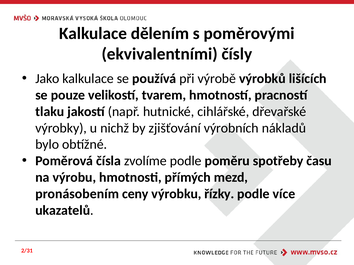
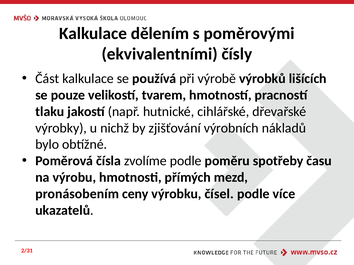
Jako: Jako -> Část (47, 79)
řízky: řízky -> čísel (219, 194)
